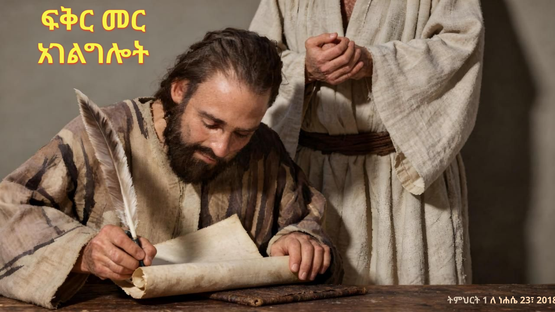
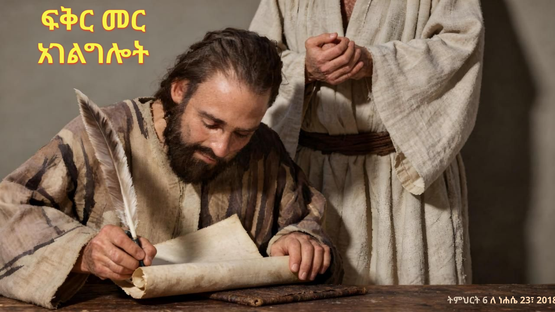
1: 1 -> 6 (485, 300)
